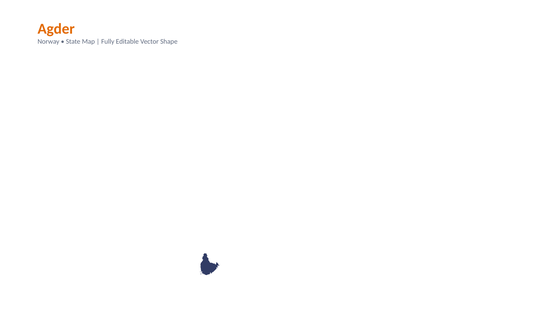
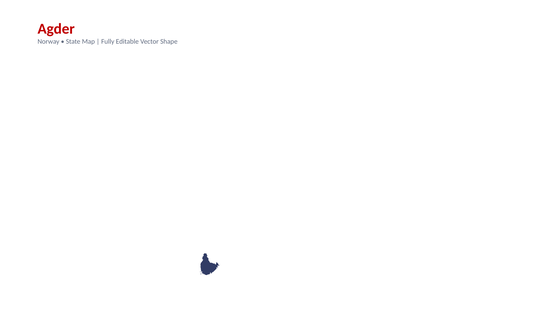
Agder colour: orange -> red (56, 29)
